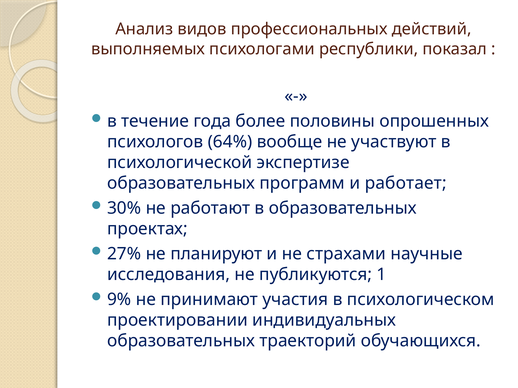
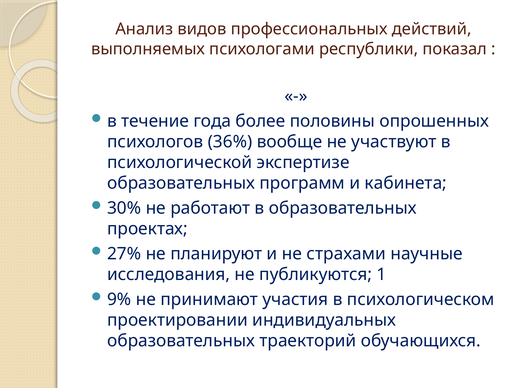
64%: 64% -> 36% (230, 142)
работает: работает -> кабинета (406, 183)
